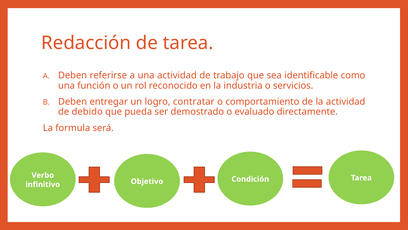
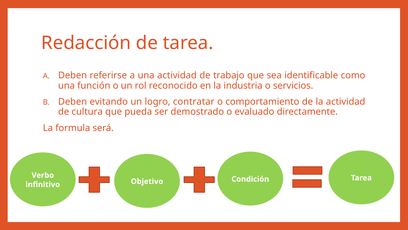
entregar: entregar -> evitando (109, 102)
debido: debido -> cultura (87, 112)
